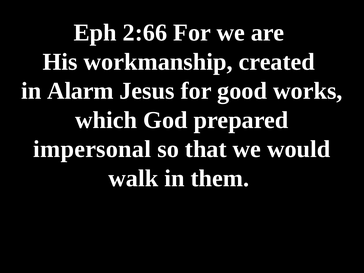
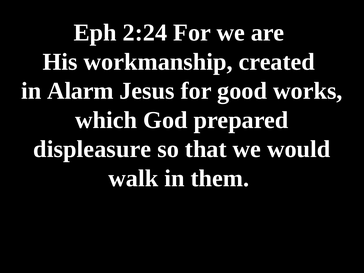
2:66: 2:66 -> 2:24 (145, 33)
impersonal: impersonal -> displeasure (92, 149)
